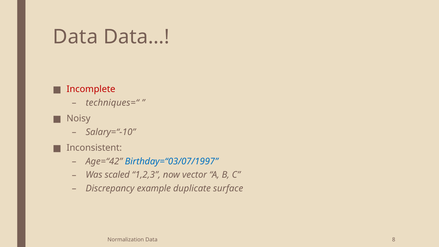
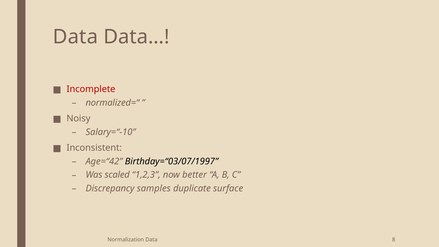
techniques=“: techniques=“ -> normalized=“ (112, 103)
Birthday=“03/07/1997 colour: blue -> black (172, 161)
vector: vector -> better (195, 175)
example: example -> samples (154, 188)
